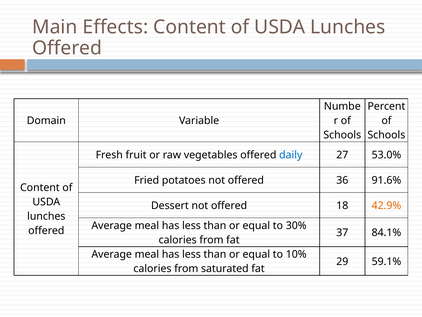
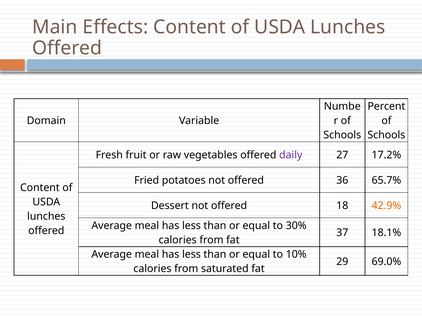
daily colour: blue -> purple (291, 155)
53.0%: 53.0% -> 17.2% (386, 155)
91.6%: 91.6% -> 65.7% (386, 180)
84.1%: 84.1% -> 18.1% (386, 232)
59.1%: 59.1% -> 69.0% (386, 261)
